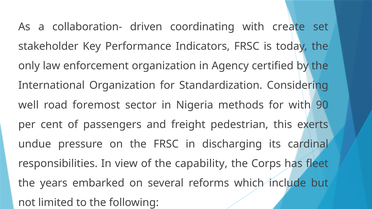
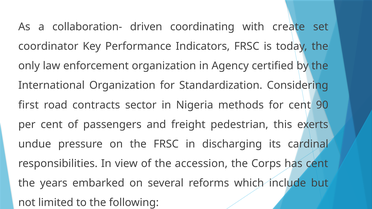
stakeholder: stakeholder -> coordinator (48, 46)
well: well -> first (29, 105)
foremost: foremost -> contracts (96, 105)
for with: with -> cent (300, 105)
capability: capability -> accession (201, 164)
has fleet: fleet -> cent (317, 164)
